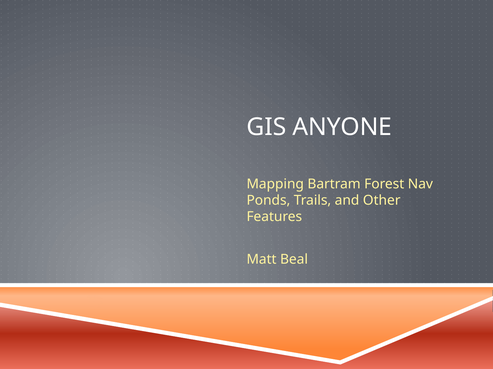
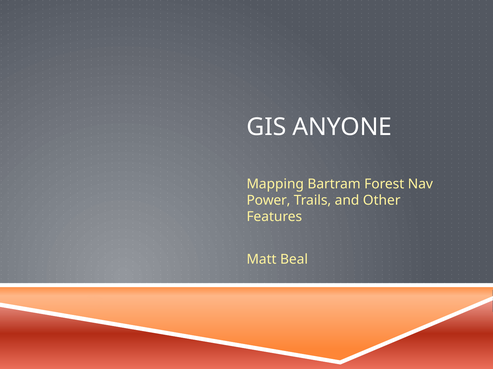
Ponds: Ponds -> Power (268, 201)
